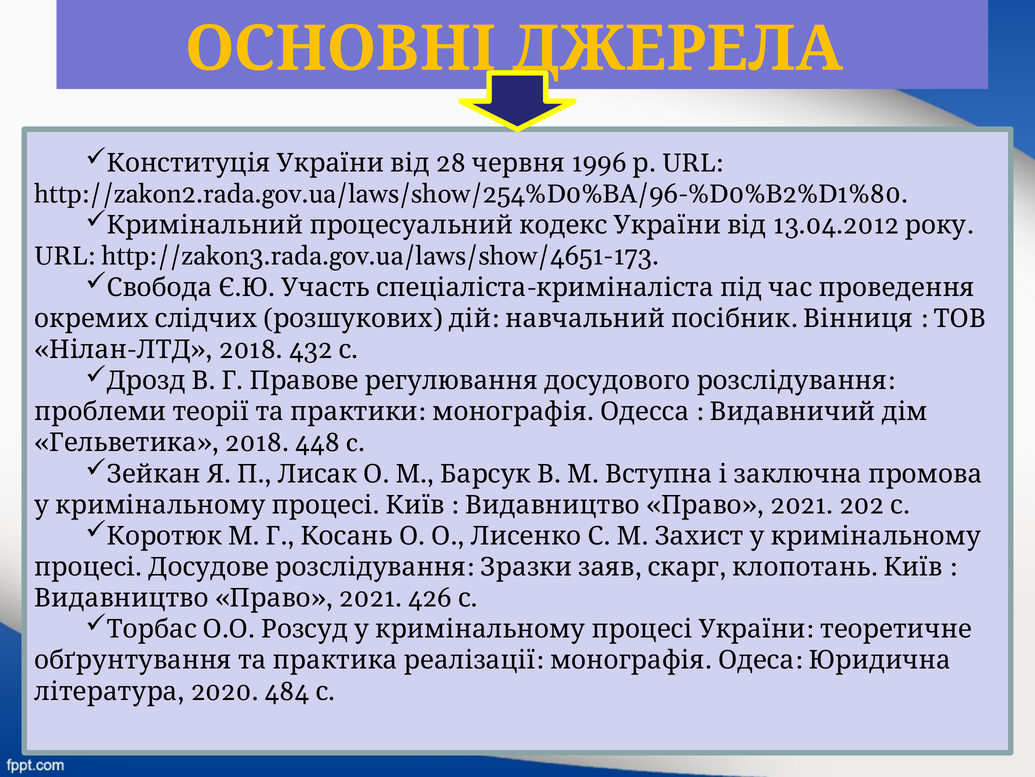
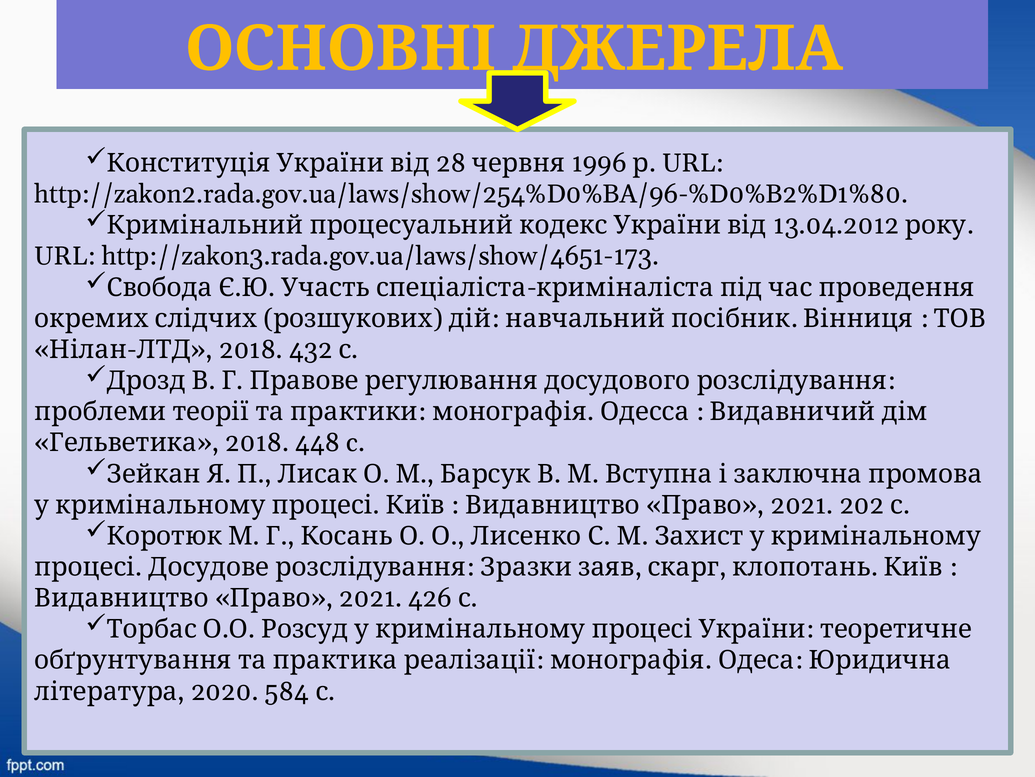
484: 484 -> 584 (287, 691)
